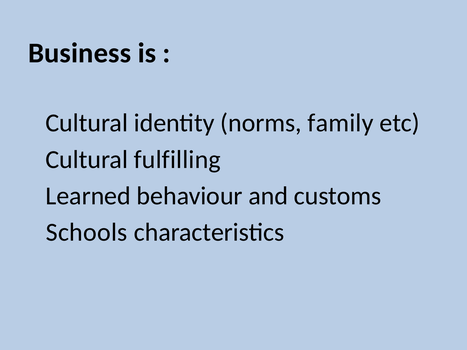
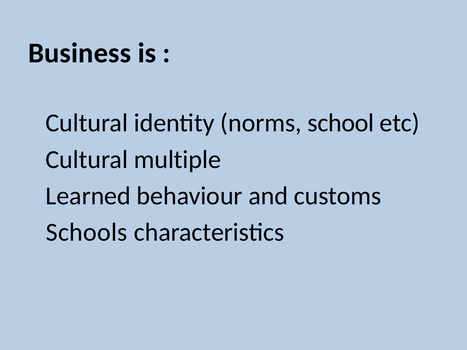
family: family -> school (341, 123)
fulfilling: fulfilling -> multiple (177, 160)
